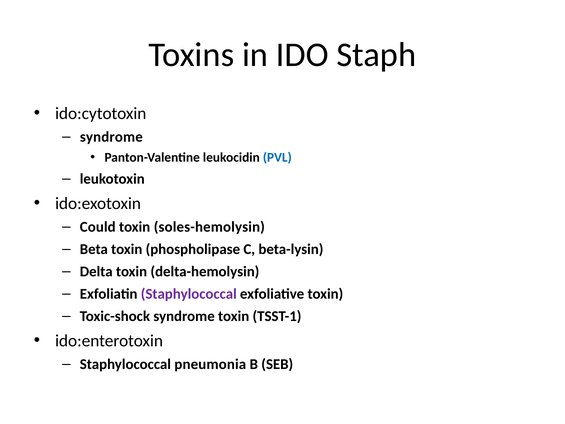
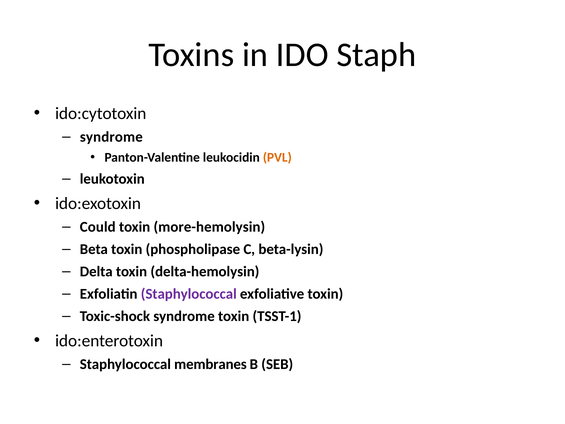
PVL colour: blue -> orange (277, 157)
soles-hemolysin: soles-hemolysin -> more-hemolysin (209, 227)
pneumonia: pneumonia -> membranes (210, 364)
